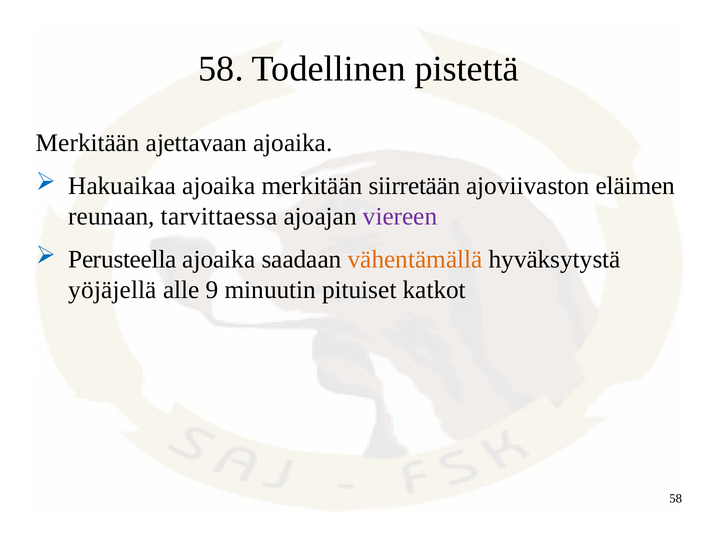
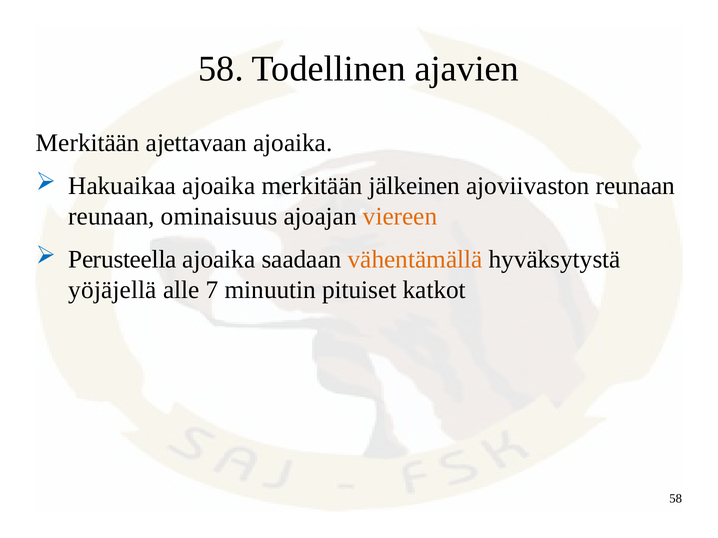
pistettä: pistettä -> ajavien (467, 69)
siirretään: siirretään -> jälkeinen (415, 186)
ajoviivaston eläimen: eläimen -> reunaan (635, 186)
tarvittaessa: tarvittaessa -> ominaisuus (219, 217)
viereen colour: purple -> orange (400, 217)
9: 9 -> 7 (212, 290)
